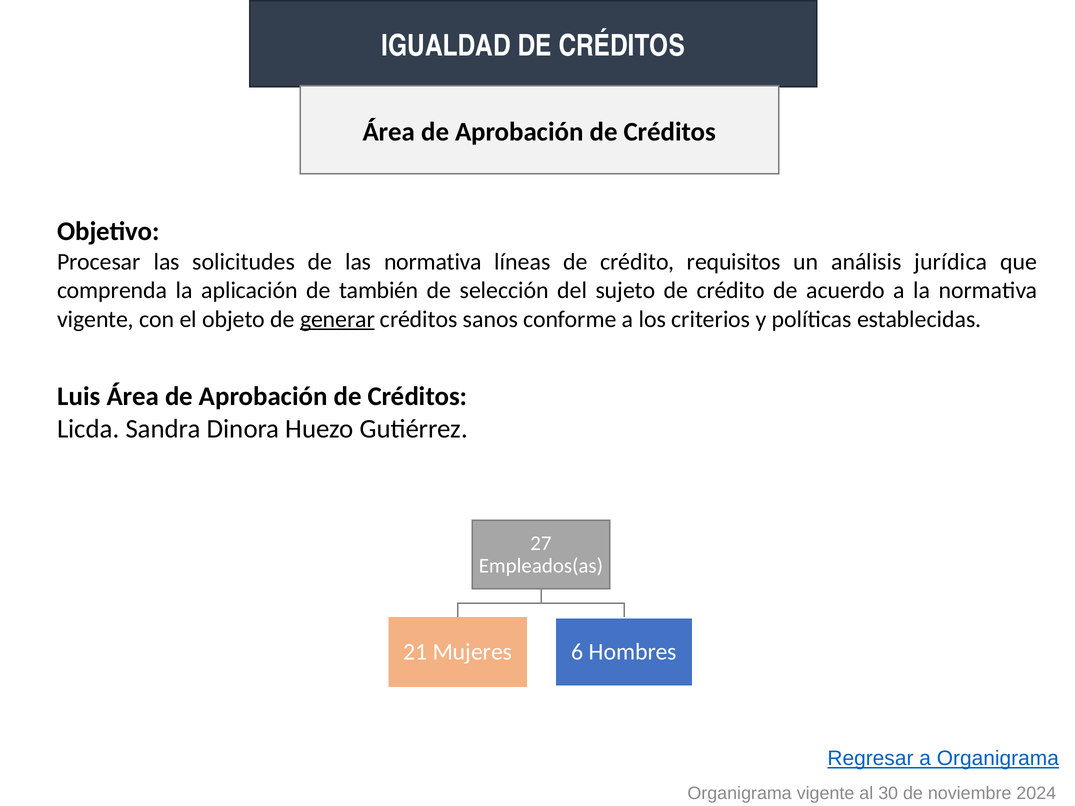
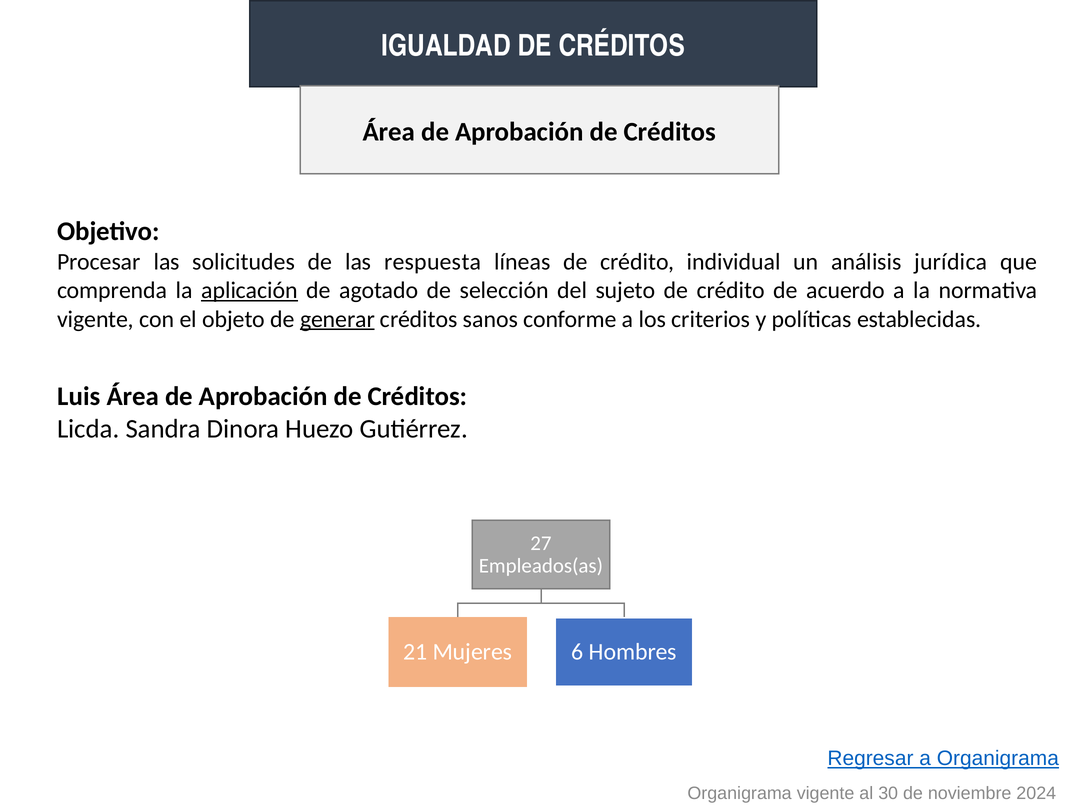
las normativa: normativa -> respuesta (433, 262)
requisitos: requisitos -> individual (734, 262)
aplicación underline: none -> present (250, 291)
también: también -> agotado (379, 291)
